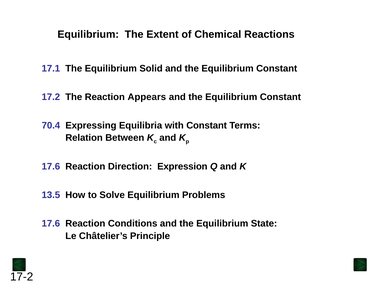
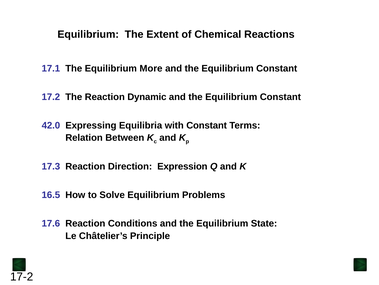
Solid: Solid -> More (151, 68)
Appears: Appears -> Dynamic (147, 97)
70.4: 70.4 -> 42.0 (51, 125)
17.6: 17.6 -> 17.3 (51, 166)
13.5: 13.5 -> 16.5 (51, 195)
